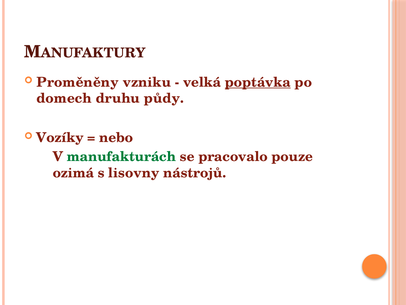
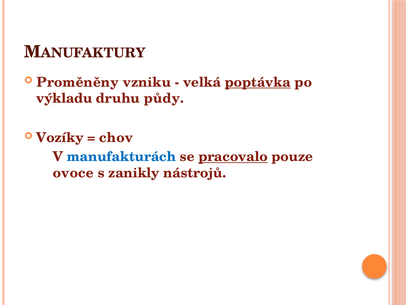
domech: domech -> výkladu (64, 98)
nebo: nebo -> chov (116, 138)
manufakturách colour: green -> blue (121, 157)
pracovalo underline: none -> present (233, 157)
ozimá: ozimá -> ovoce (73, 173)
lisovny: lisovny -> zanikly (134, 173)
